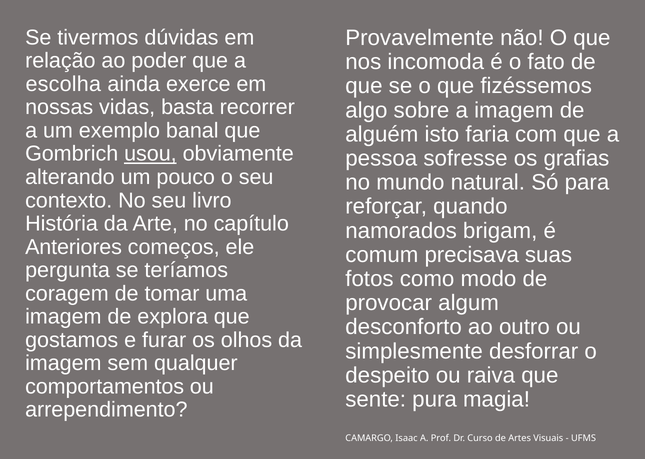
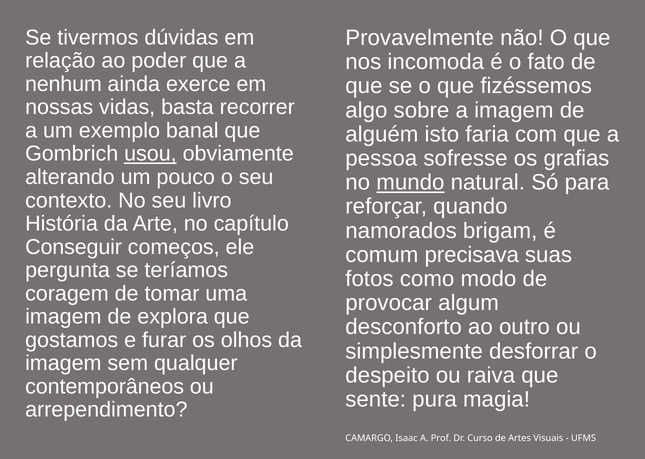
escolha: escolha -> nenhum (63, 84)
mundo underline: none -> present (410, 182)
Anteriores: Anteriores -> Conseguir (74, 247)
comportamentos: comportamentos -> contemporâneos (105, 386)
